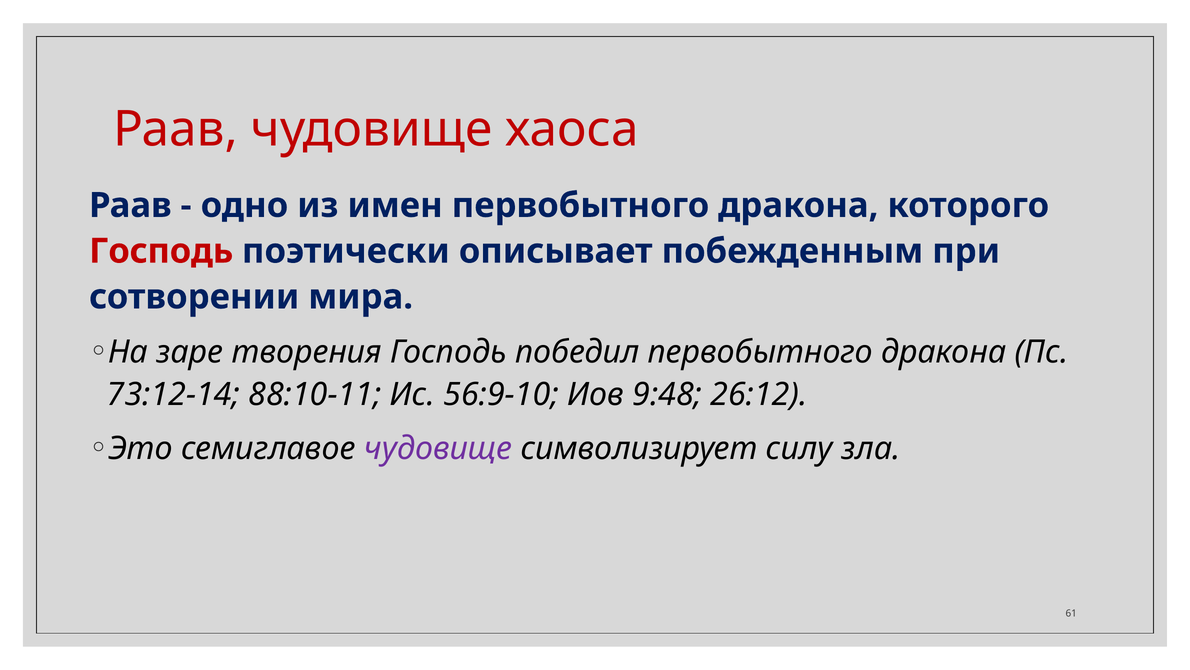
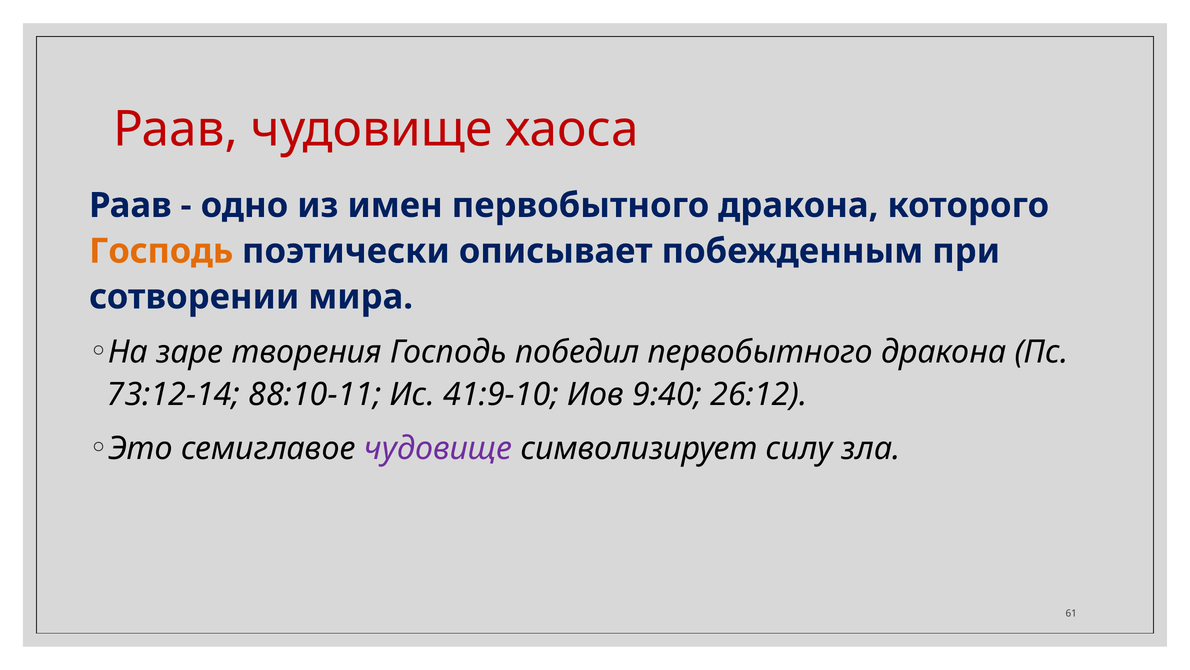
Господь colour: red -> orange (161, 251)
56:9-10: 56:9-10 -> 41:9-10 (501, 394)
9:48: 9:48 -> 9:40 (667, 394)
